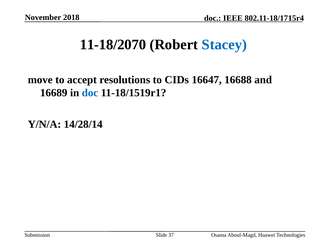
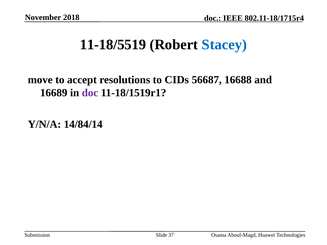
11-18/2070: 11-18/2070 -> 11-18/5519 (113, 45)
16647: 16647 -> 56687 (207, 80)
doc colour: blue -> purple (90, 93)
14/28/14: 14/28/14 -> 14/84/14 (83, 124)
